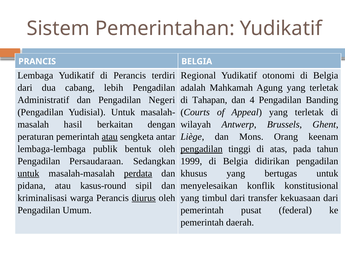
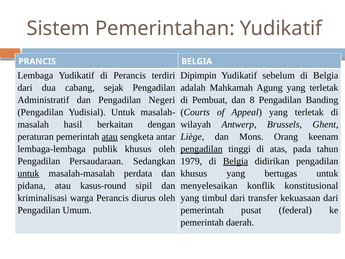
Regional: Regional -> Dipimpin (198, 75)
otonomi: otonomi -> sebelum (279, 75)
lebih: lebih -> sejak (114, 88)
Tahapan: Tahapan -> Pembuat (210, 100)
4: 4 -> 8 (252, 100)
publik bentuk: bentuk -> khusus (138, 149)
1999: 1999 -> 1979 (191, 161)
Belgia underline: none -> present (236, 161)
perdata underline: present -> none (138, 173)
diurus underline: present -> none (144, 198)
